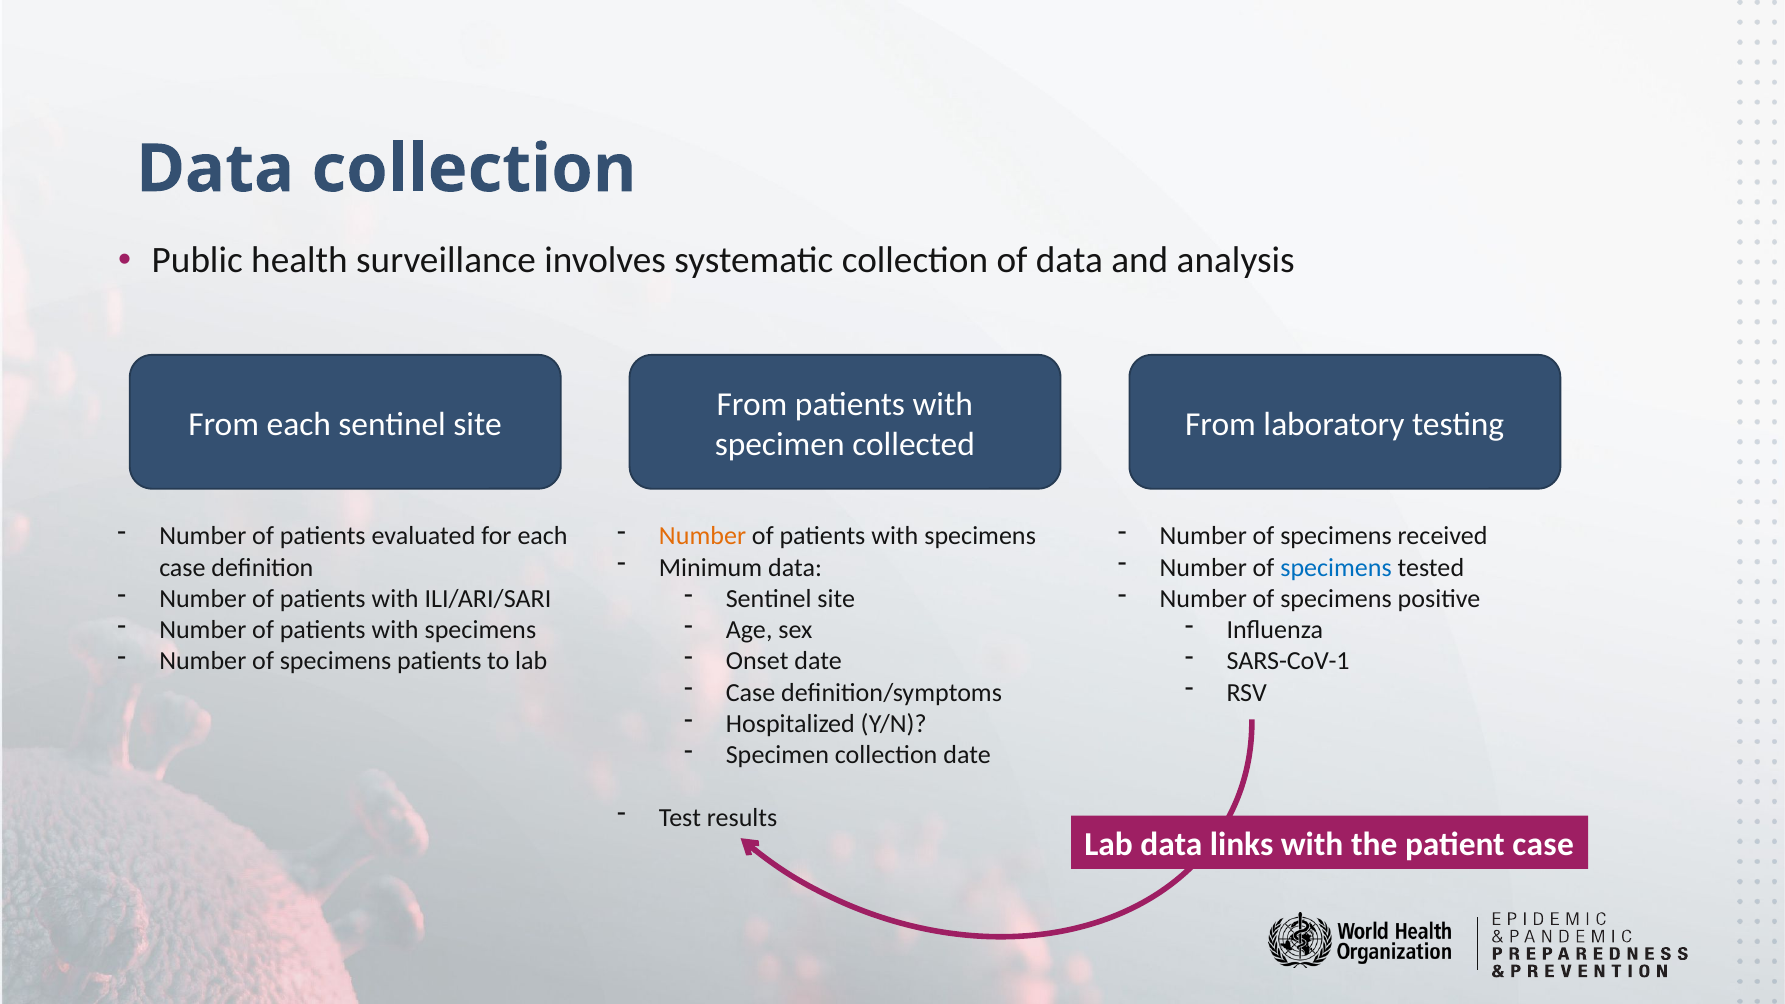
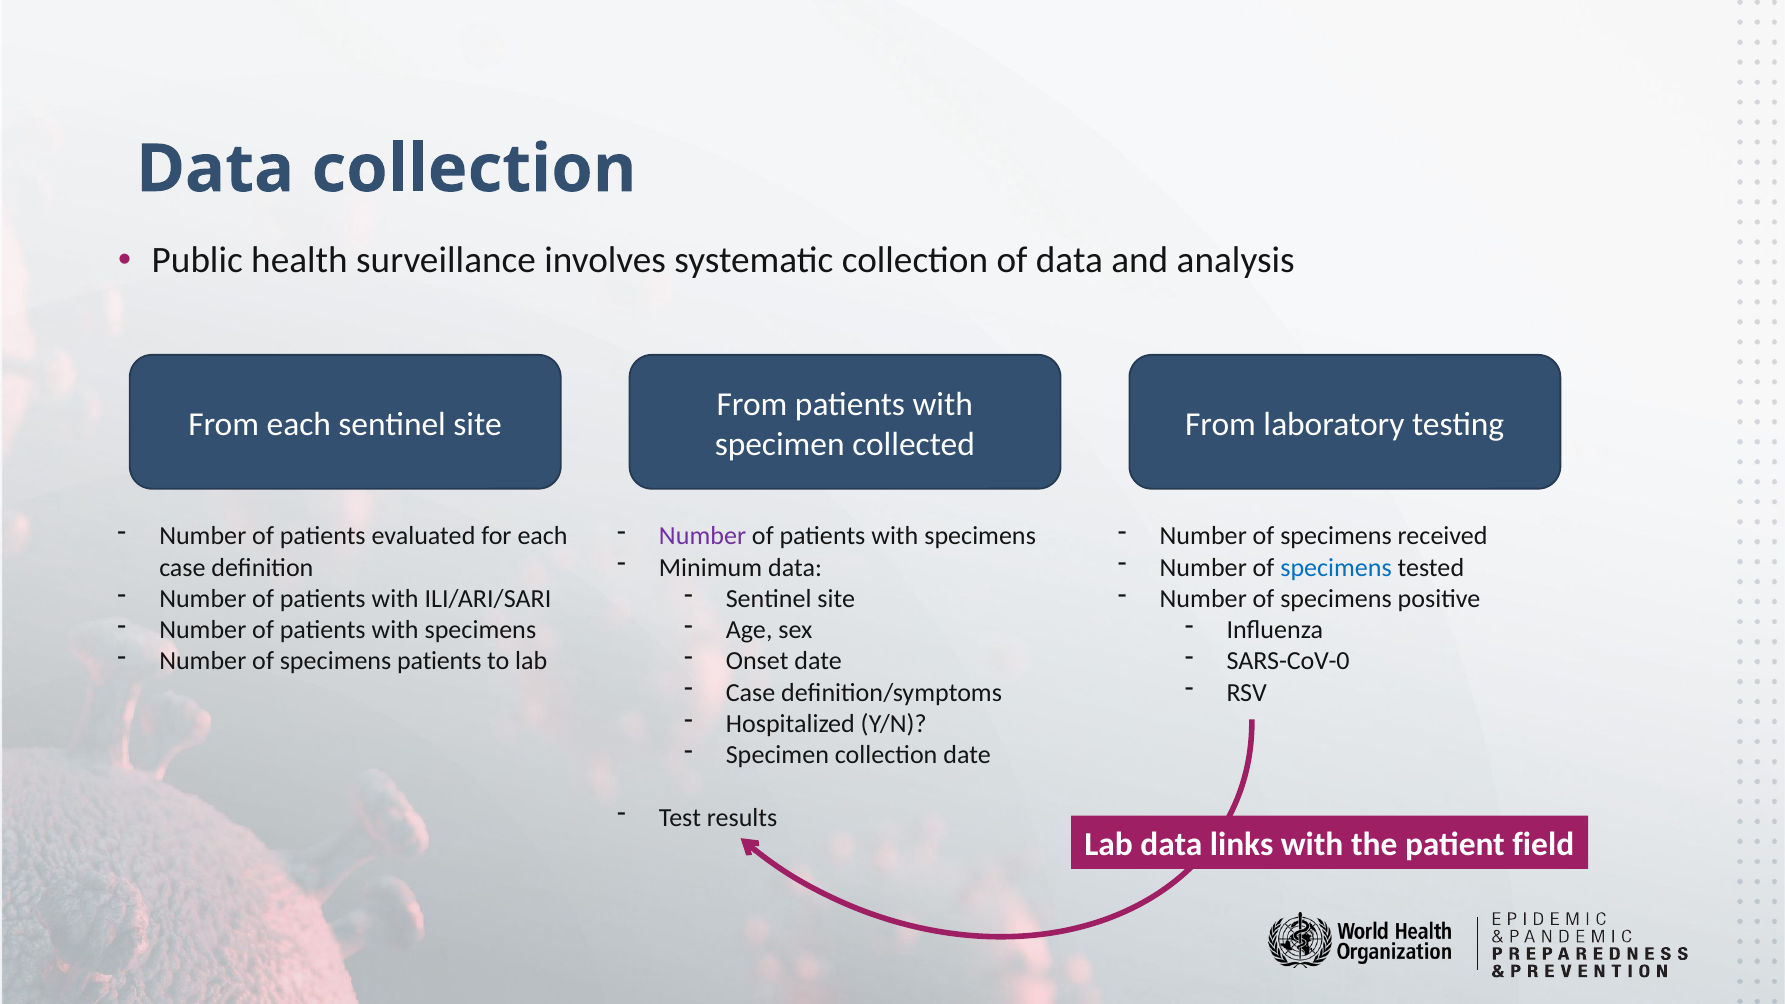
Number colour: orange -> purple (703, 536)
SARS-CoV-1: SARS-CoV-1 -> SARS-CoV-0 (1288, 661)
patient case: case -> field (1543, 845)
